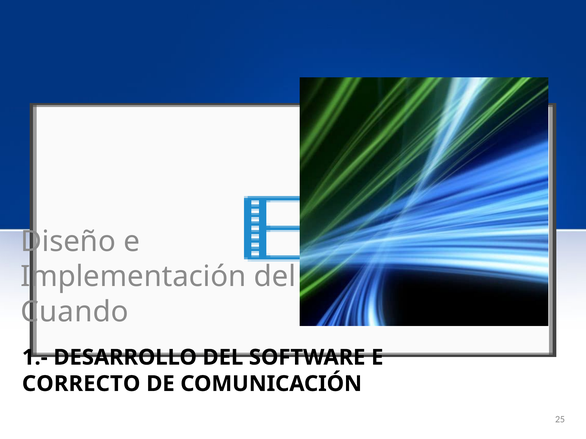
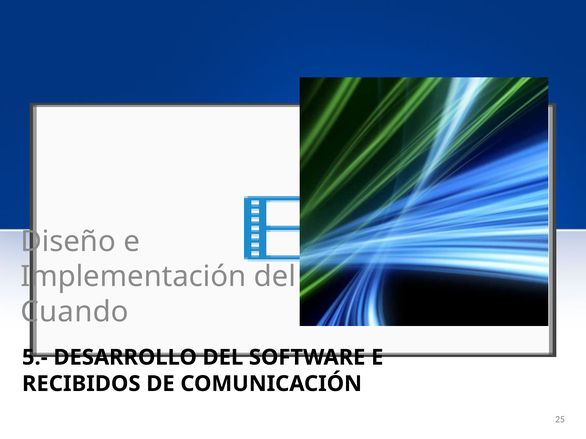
1.-: 1.- -> 5.- (35, 358)
CORRECTO: CORRECTO -> RECIBIDOS (81, 384)
